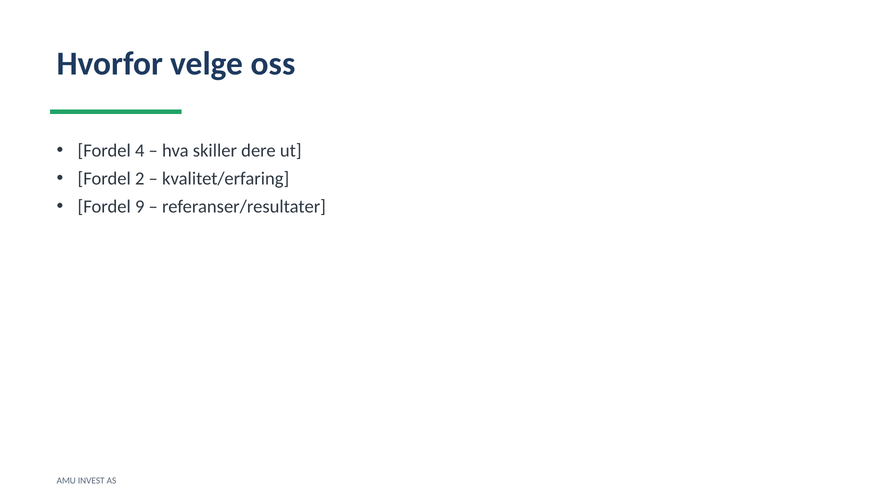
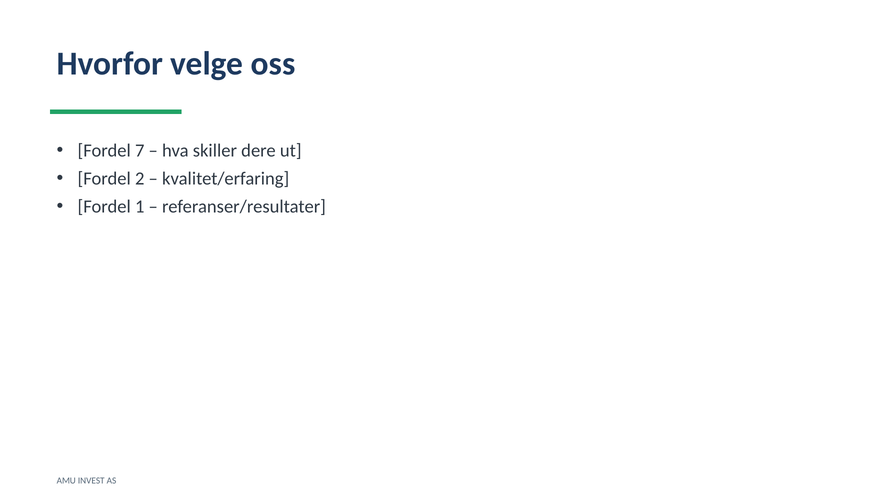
4: 4 -> 7 (140, 151)
9: 9 -> 1 (140, 207)
